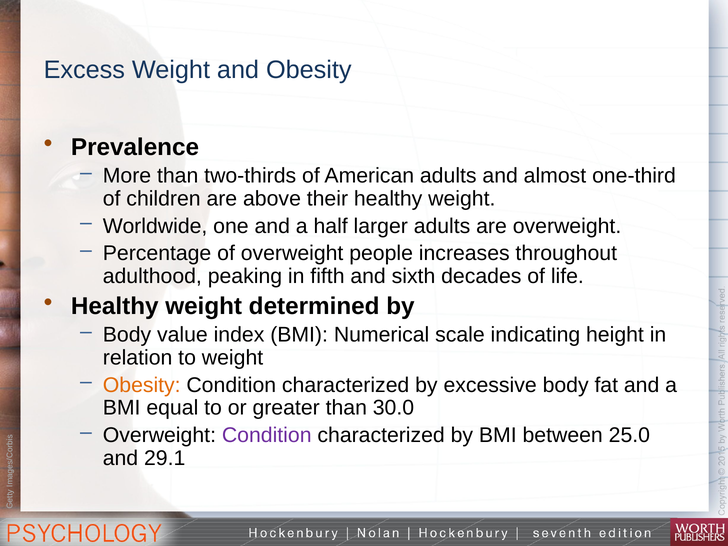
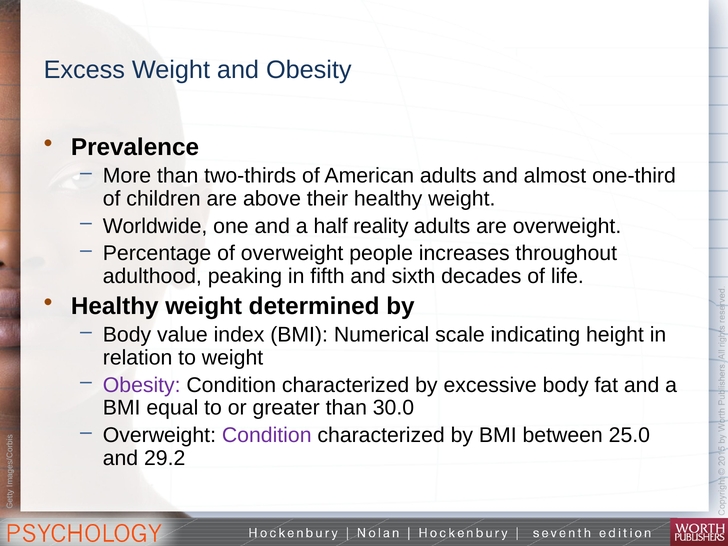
larger: larger -> reality (381, 226)
Obesity colour: orange -> purple (142, 385)
29.1: 29.1 -> 29.2 (165, 458)
